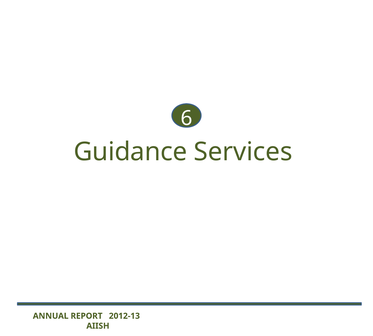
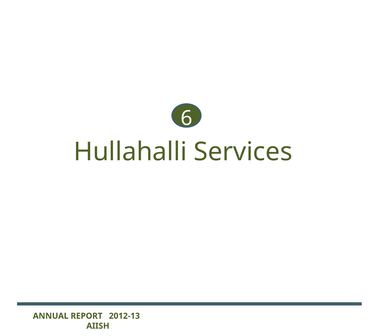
Guidance: Guidance -> Hullahalli (130, 152)
